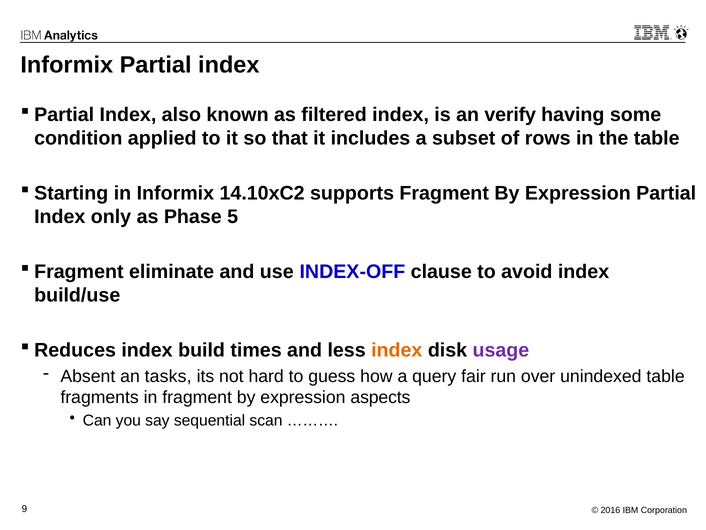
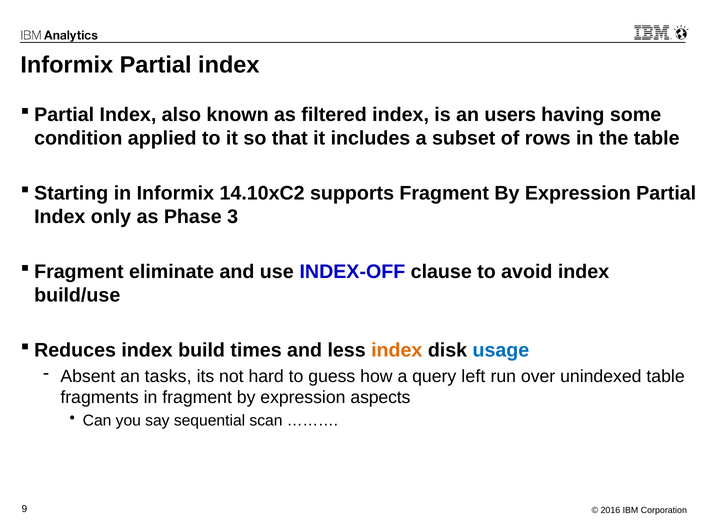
verify: verify -> users (510, 115)
5: 5 -> 3 (233, 217)
usage colour: purple -> blue (501, 350)
fair: fair -> left (473, 376)
